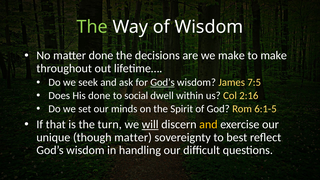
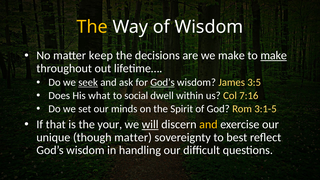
The colour: light green -> yellow (92, 27)
matter done: done -> keep (101, 56)
make underline: none -> present (274, 56)
seek underline: none -> present (88, 82)
7:5: 7:5 -> 3:5 (254, 82)
His done: done -> what (99, 96)
2:16: 2:16 -> 7:16 (249, 96)
6:1-5: 6:1-5 -> 3:1-5 (265, 109)
turn: turn -> your (110, 124)
